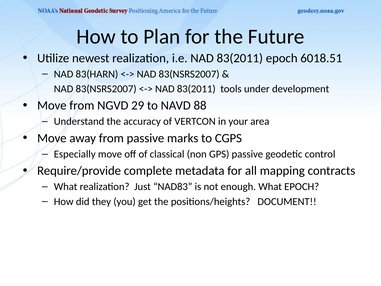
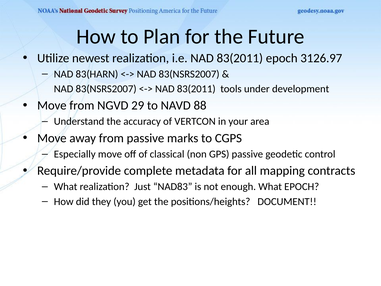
6018.51: 6018.51 -> 3126.97 (321, 58)
